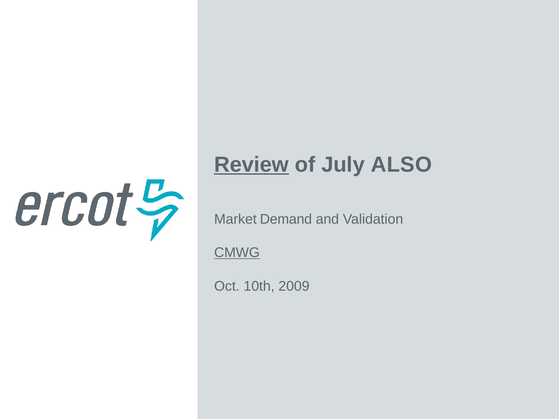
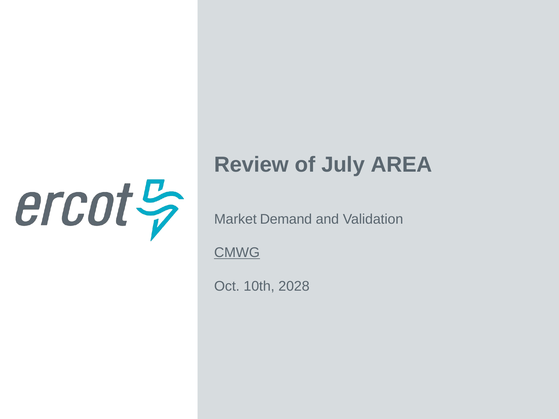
Review underline: present -> none (252, 165)
ALSO: ALSO -> AREA (402, 165)
2009: 2009 -> 2028 (294, 286)
